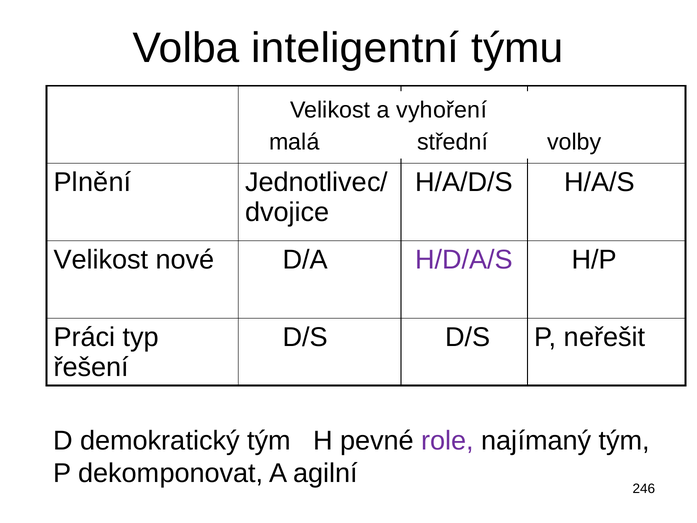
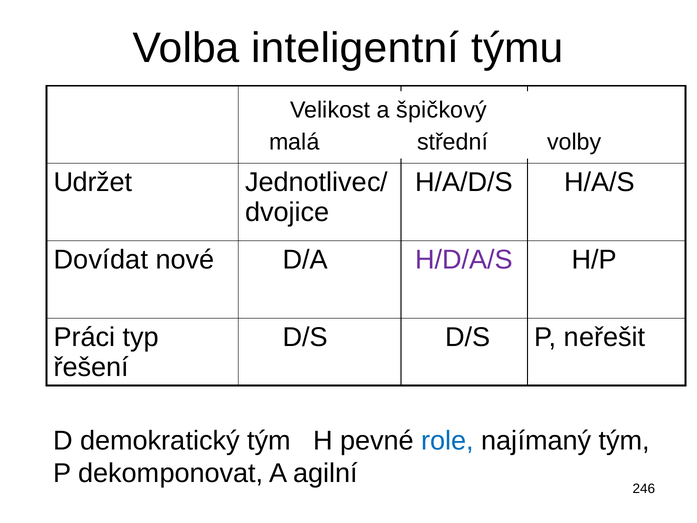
vyhoření: vyhoření -> špičkový (442, 110)
Plnění: Plnění -> Udržet (93, 182)
Velikost: Velikost -> Dovídat (101, 260)
role colour: purple -> blue (448, 441)
